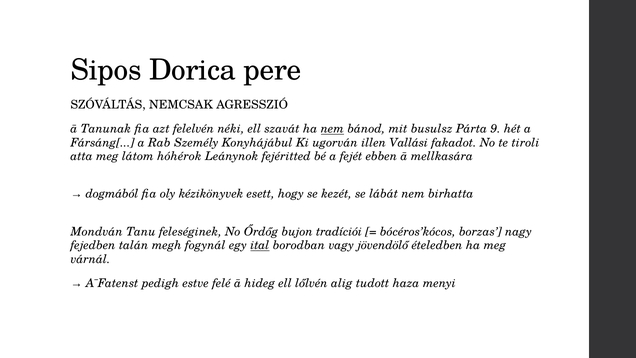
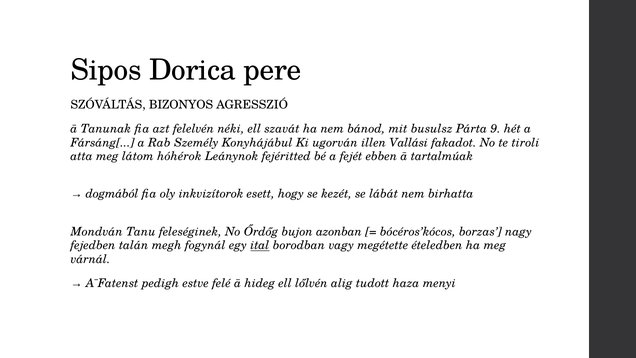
NEMCSAK: NEMCSAK -> BIZONYOS (181, 105)
nem underline: present -> none (332, 129)
mellkasára: mellkasára -> tartalmúak (442, 156)
kézikönyvek: kézikönyvek -> inkvizítorok (211, 194)
tradíciói: tradíciói -> azonban (339, 232)
jövendölő: jövendölő -> megétette (383, 245)
